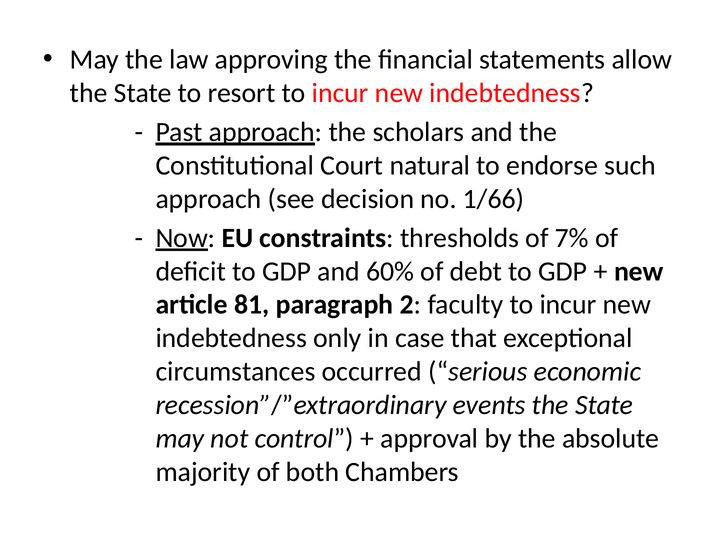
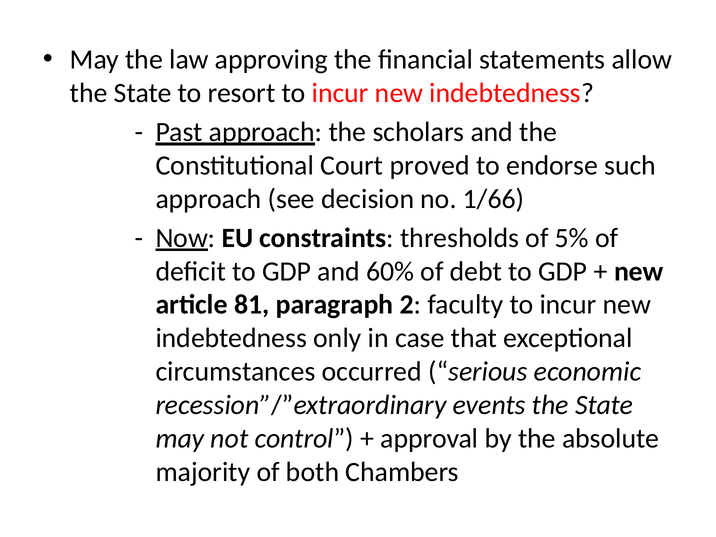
natural: natural -> proved (430, 165)
7%: 7% -> 5% (572, 238)
